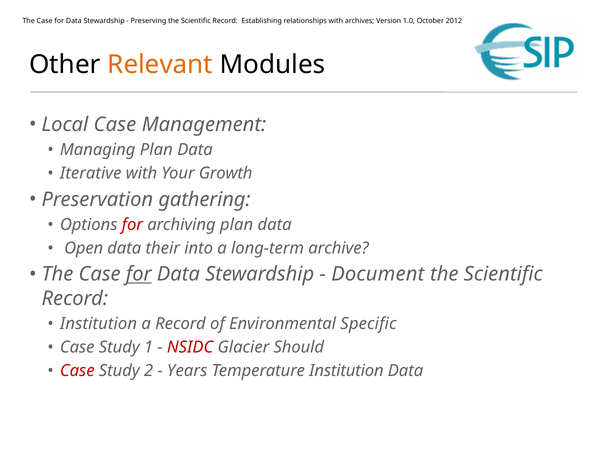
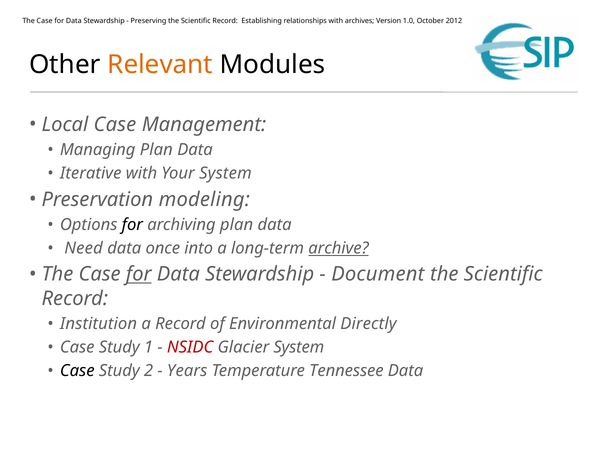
Your Growth: Growth -> System (225, 173)
gathering: gathering -> modeling (204, 199)
for colour: red -> black (132, 225)
Open: Open -> Need (84, 248)
their: their -> once (163, 248)
archive underline: none -> present (338, 248)
Specific: Specific -> Directly (368, 324)
Glacier Should: Should -> System (299, 347)
Case colour: red -> black (77, 371)
Temperature Institution: Institution -> Tennessee (346, 371)
